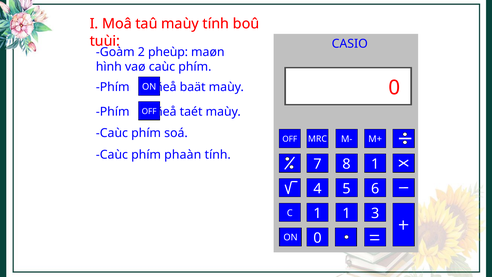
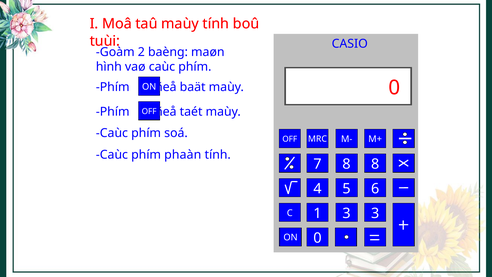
pheùp: pheùp -> baèng (168, 52)
8 1: 1 -> 8 (375, 164)
C 1: 1 -> 3 (347, 213)
